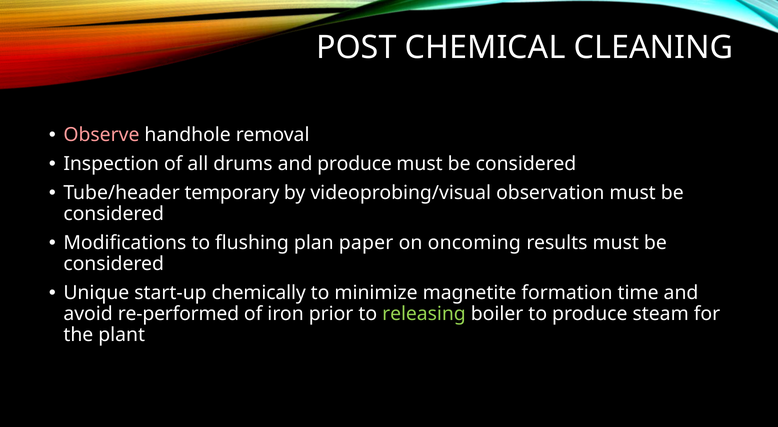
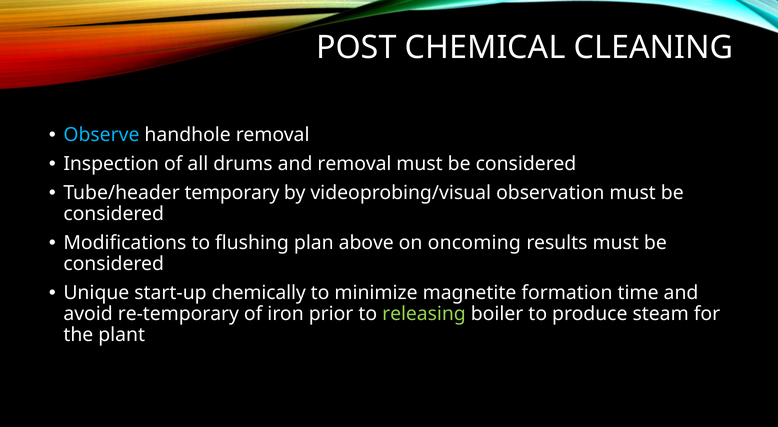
Observe colour: pink -> light blue (101, 135)
and produce: produce -> removal (354, 164)
paper: paper -> above (366, 243)
re-performed: re-performed -> re-temporary (178, 314)
